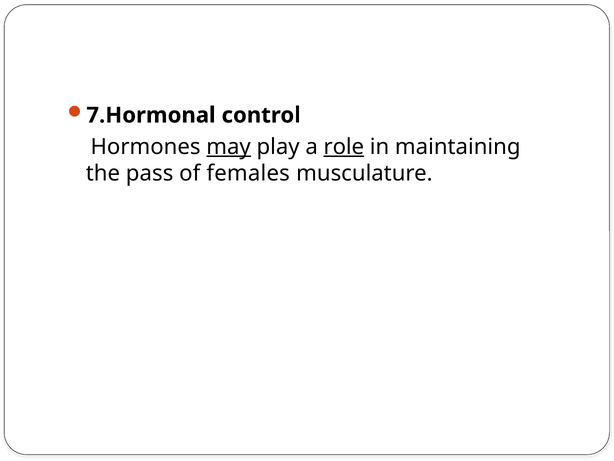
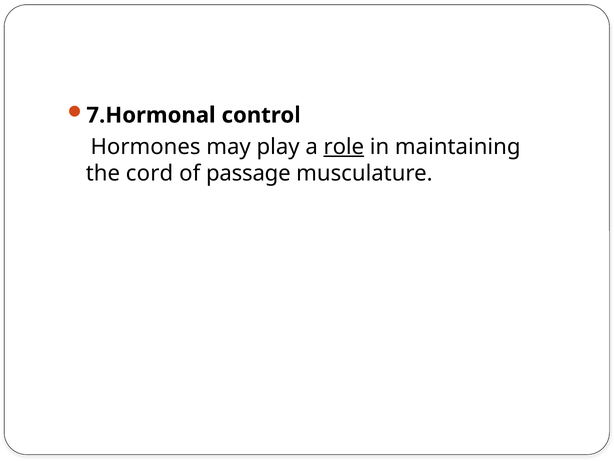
may underline: present -> none (229, 147)
pass: pass -> cord (150, 173)
females: females -> passage (248, 173)
